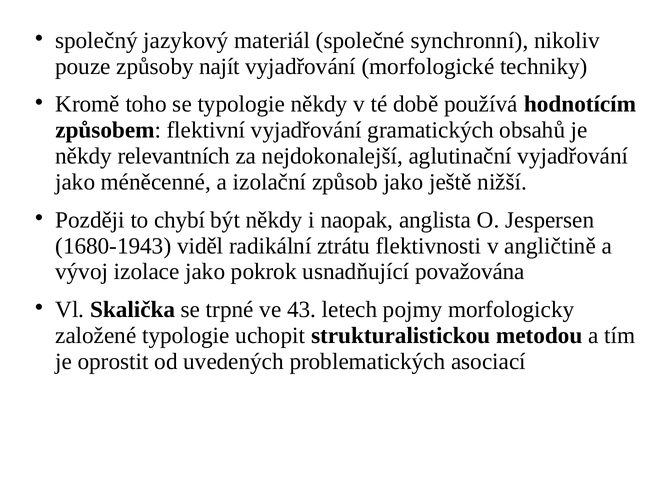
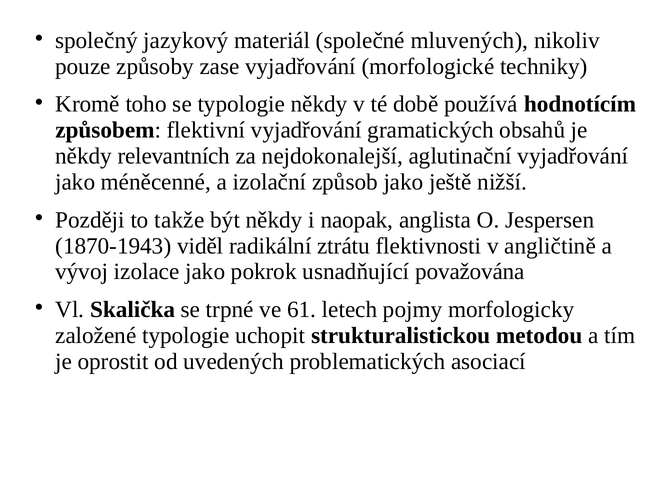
synchronní: synchronní -> mluvených (469, 41)
najít: najít -> zase (219, 67)
chybí: chybí -> takže (179, 220)
1680-1943: 1680-1943 -> 1870-1943 (113, 246)
43: 43 -> 61 (302, 310)
